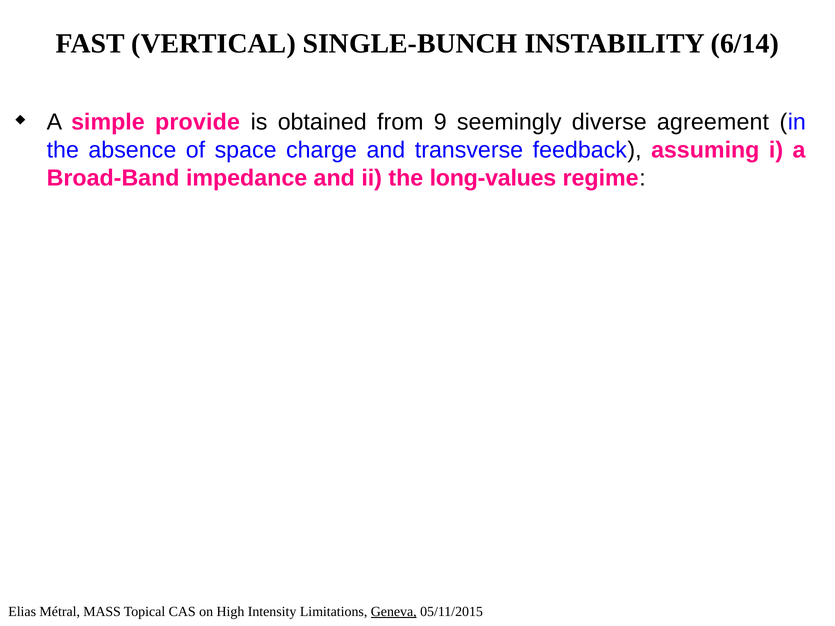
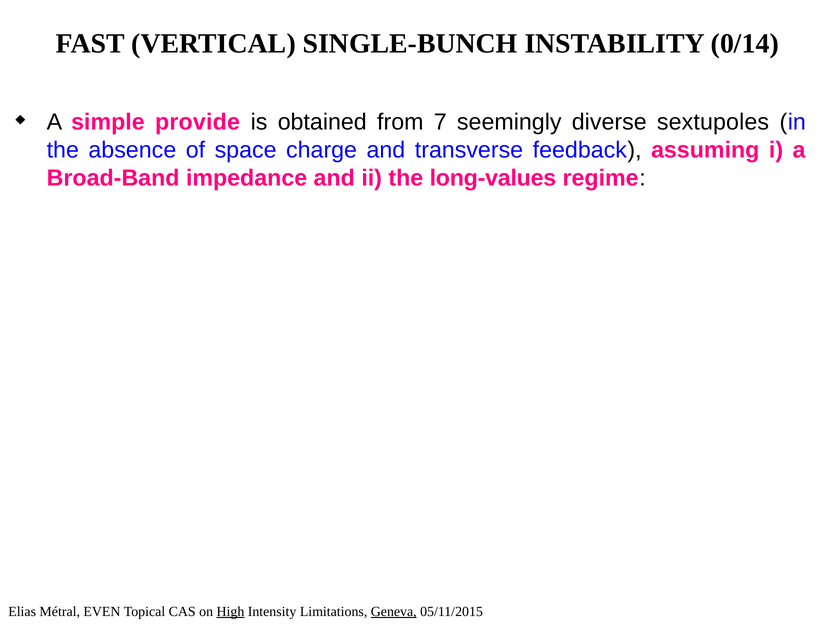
6/14: 6/14 -> 0/14 (745, 44)
9: 9 -> 7 (440, 122)
agreement: agreement -> sextupoles (713, 122)
MASS: MASS -> EVEN (102, 612)
High underline: none -> present (230, 612)
